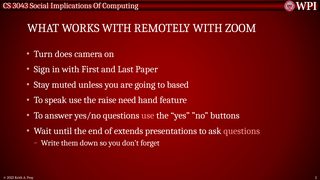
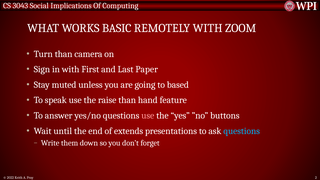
WORKS WITH: WITH -> BASIC (117, 28)
Turn does: does -> than (64, 54)
raise need: need -> than (127, 100)
questions colour: pink -> light blue (242, 131)
